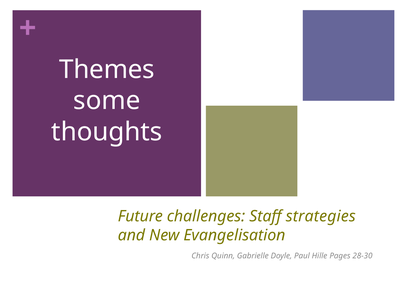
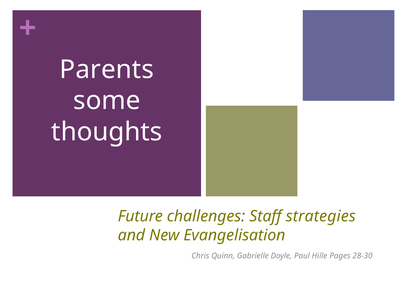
Themes: Themes -> Parents (107, 70)
